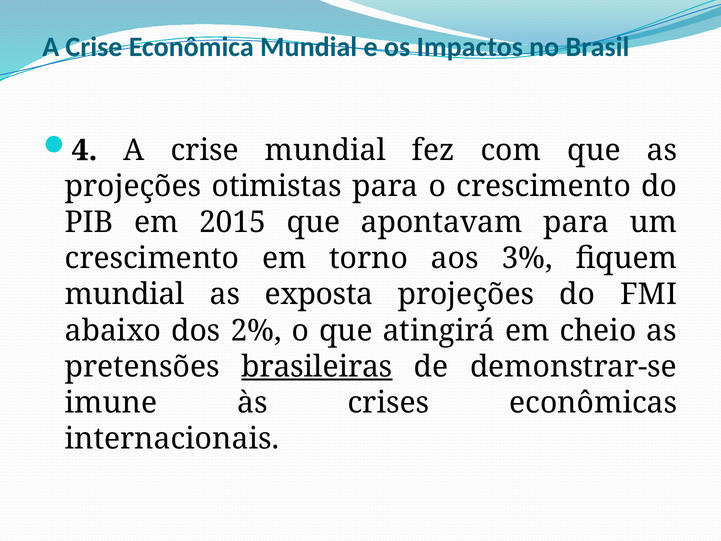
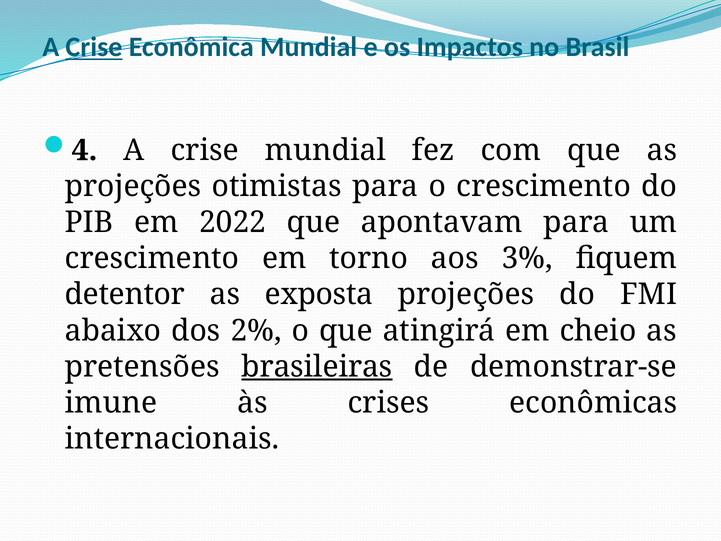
Crise underline: none -> present (94, 47)
2015: 2015 -> 2022 (233, 222)
mundial: mundial -> detentor (125, 294)
